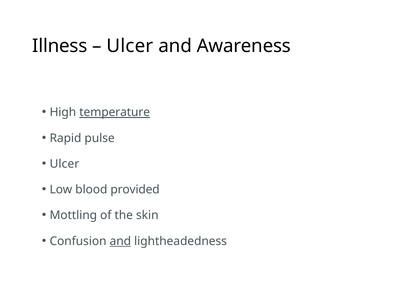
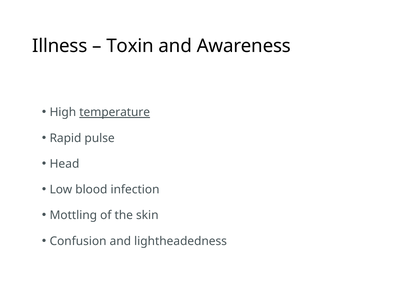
Ulcer: Ulcer -> Toxin (130, 46)
Ulcer: Ulcer -> Head (64, 164)
provided: provided -> infection (135, 189)
and underline: present -> none (120, 241)
